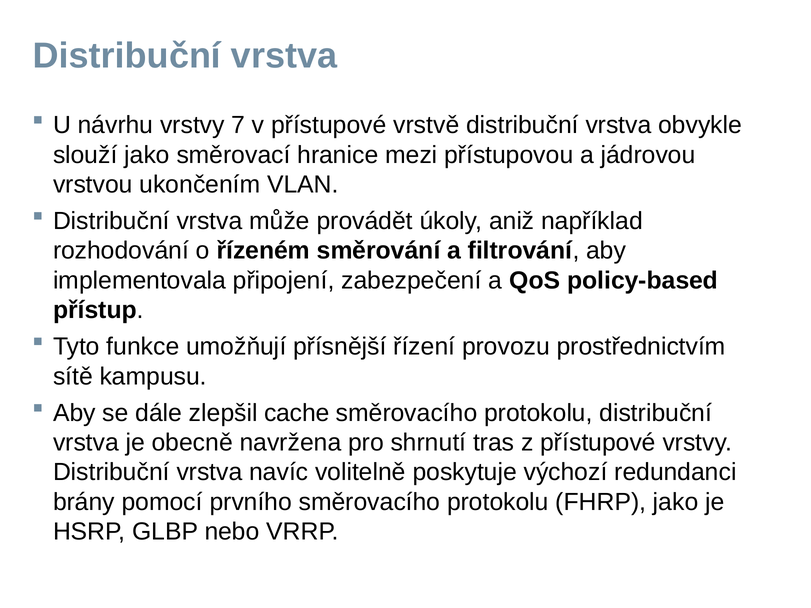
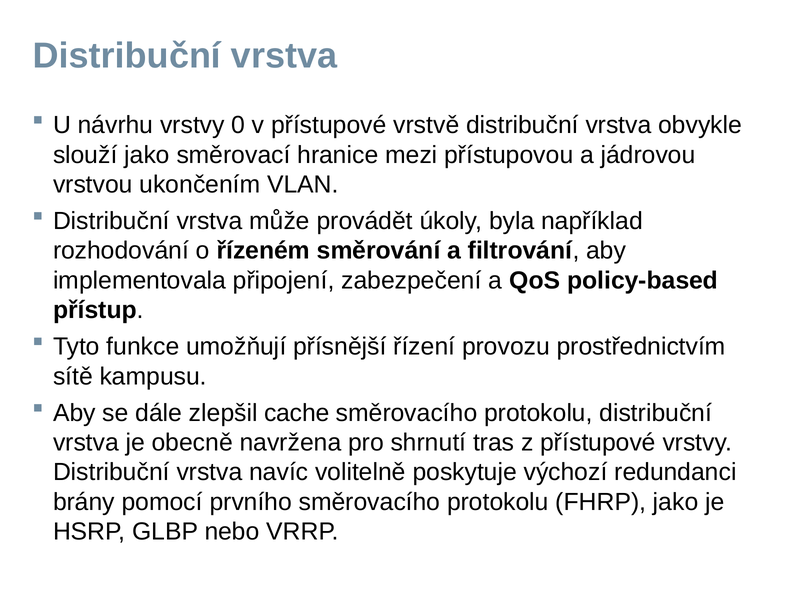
7: 7 -> 0 (238, 125)
aniž: aniž -> byla (512, 221)
